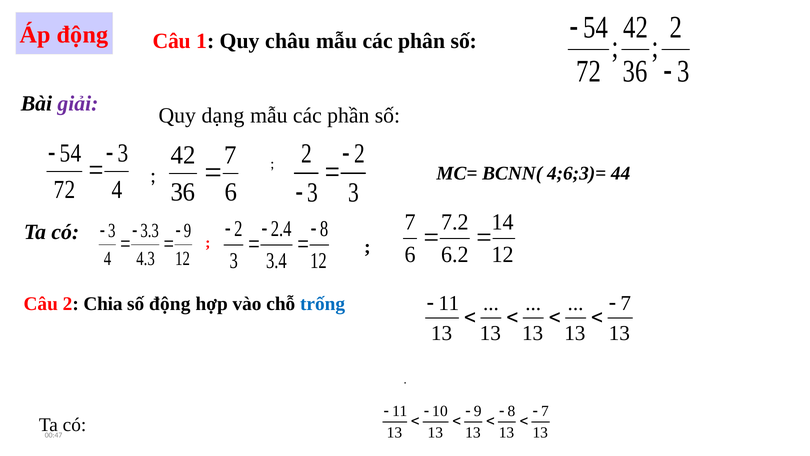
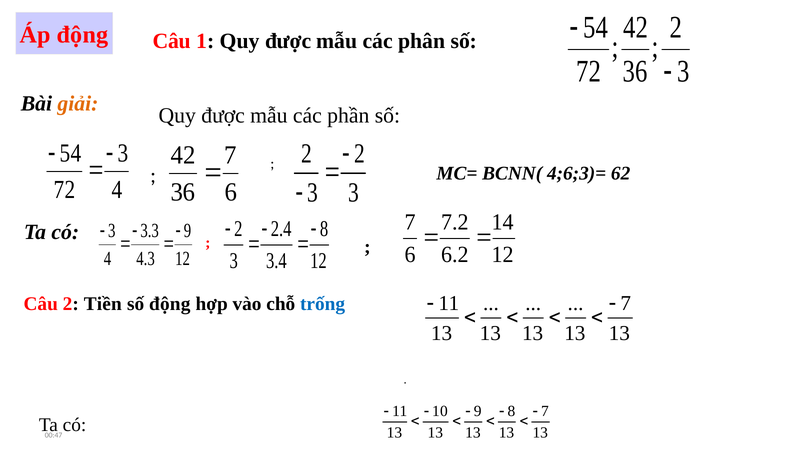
1 Quy châu: châu -> được (288, 41)
giải colour: purple -> orange (78, 104)
dạng: dạng -> được (223, 116)
44: 44 -> 62 (621, 173)
Chia: Chia -> Tiền (103, 304)
